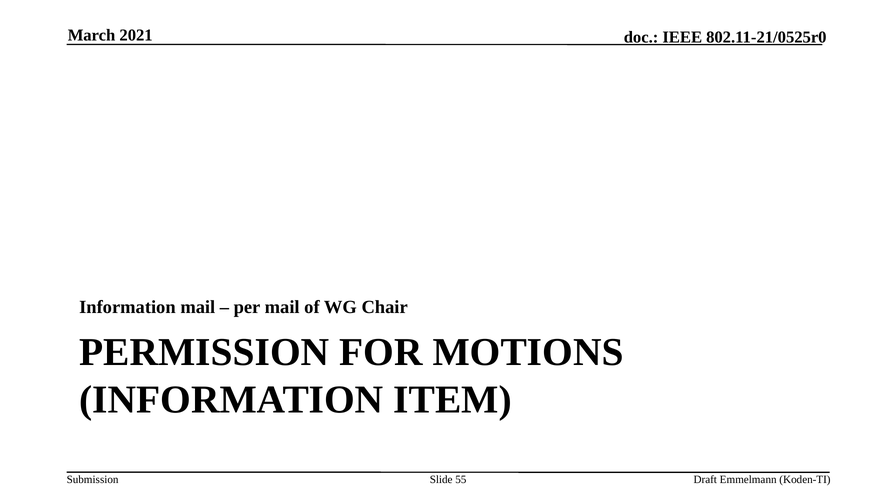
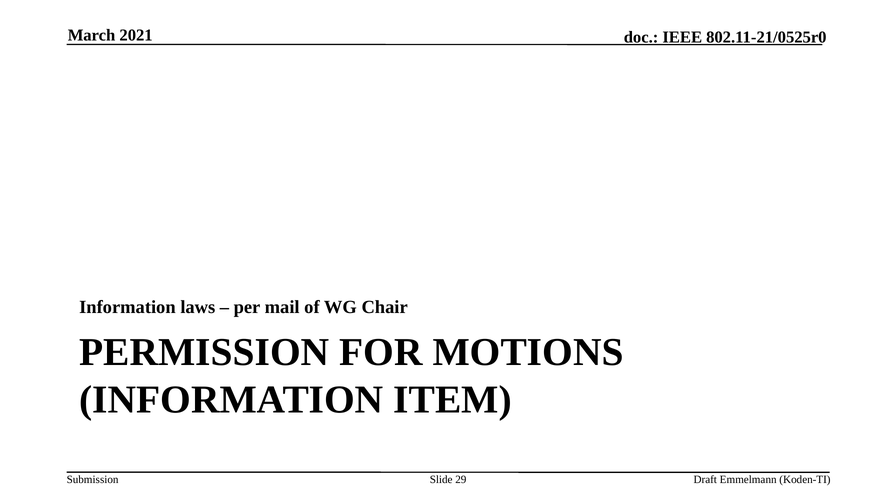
Information mail: mail -> laws (198, 307)
55: 55 -> 29 (461, 480)
